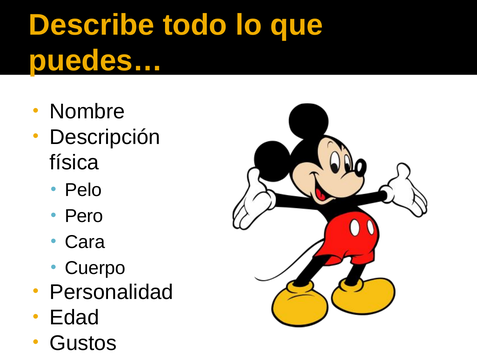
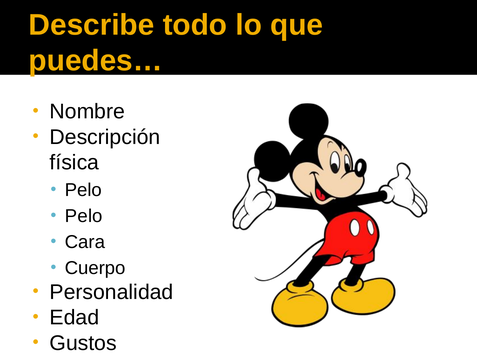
Pero: Pero -> Pelo (84, 216)
